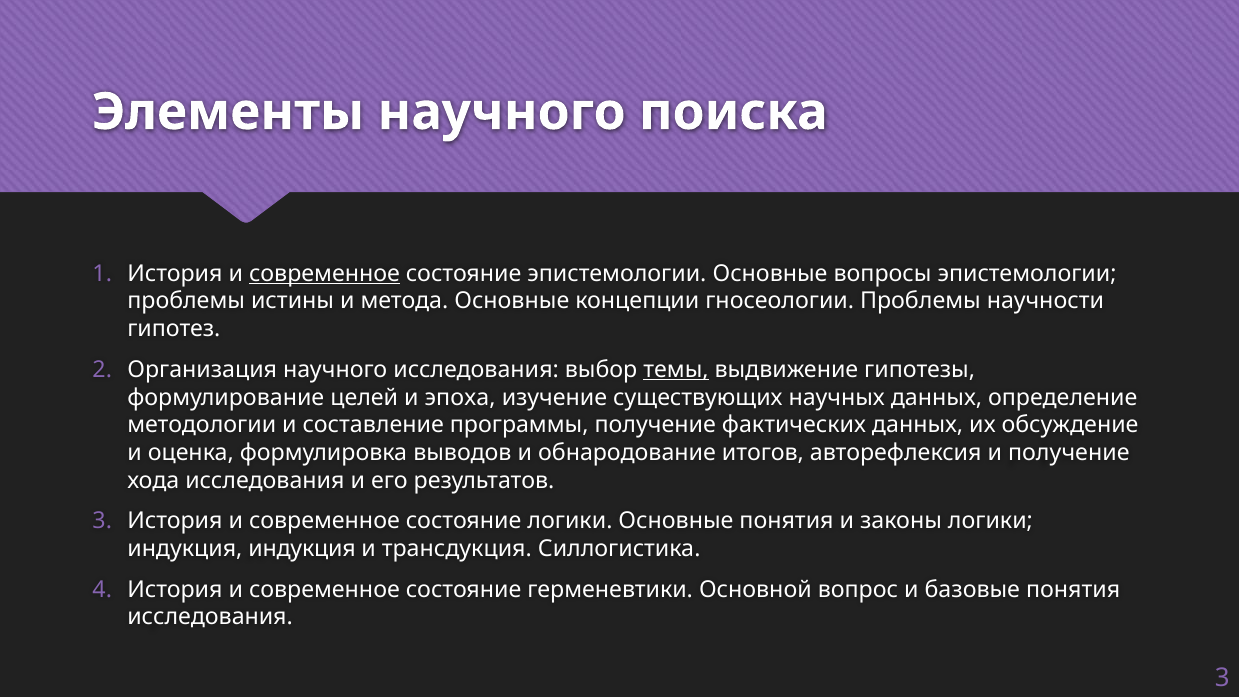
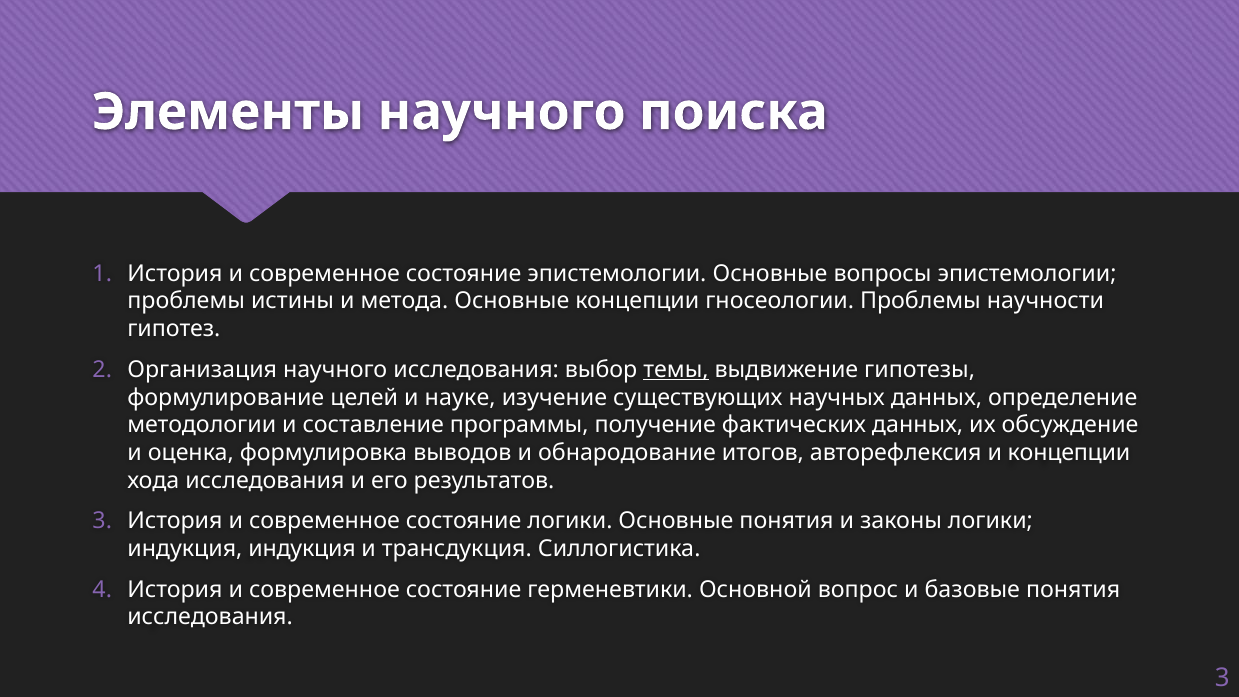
современное underline: present -> none (324, 273)
эпоха: эпоха -> науке (460, 397)
и получение: получение -> концепции (1069, 453)
